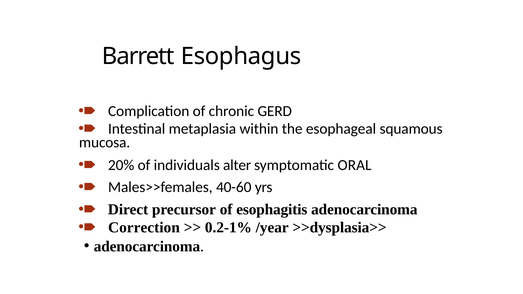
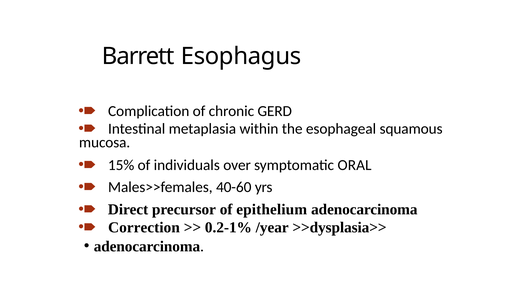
20%: 20% -> 15% (121, 165)
alter: alter -> over (237, 165)
esophagitis: esophagitis -> epithelium (272, 210)
